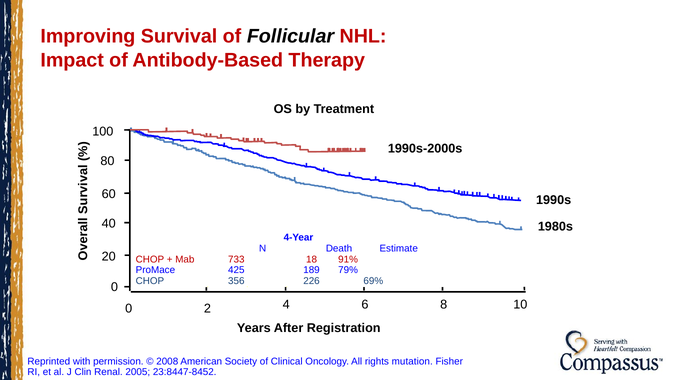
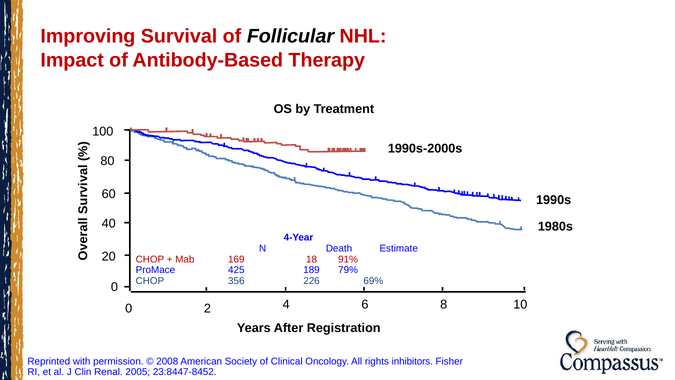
733: 733 -> 169 (236, 259)
mutation: mutation -> inhibitors (412, 361)
